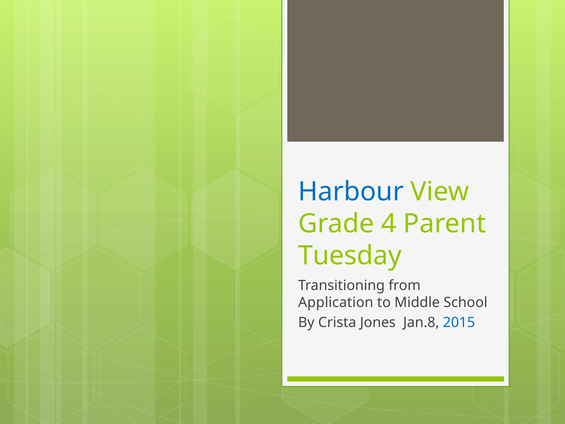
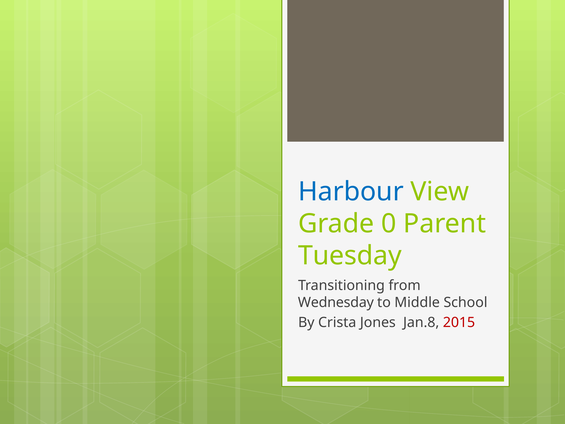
4: 4 -> 0 (389, 224)
Application: Application -> Wednesday (336, 302)
2015 colour: blue -> red (459, 322)
